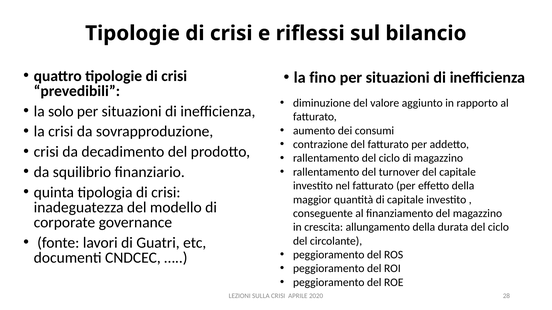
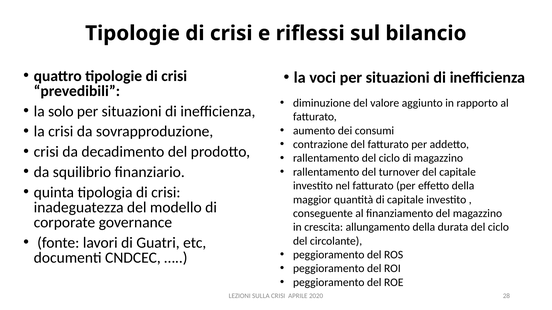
fino: fino -> voci (323, 78)
